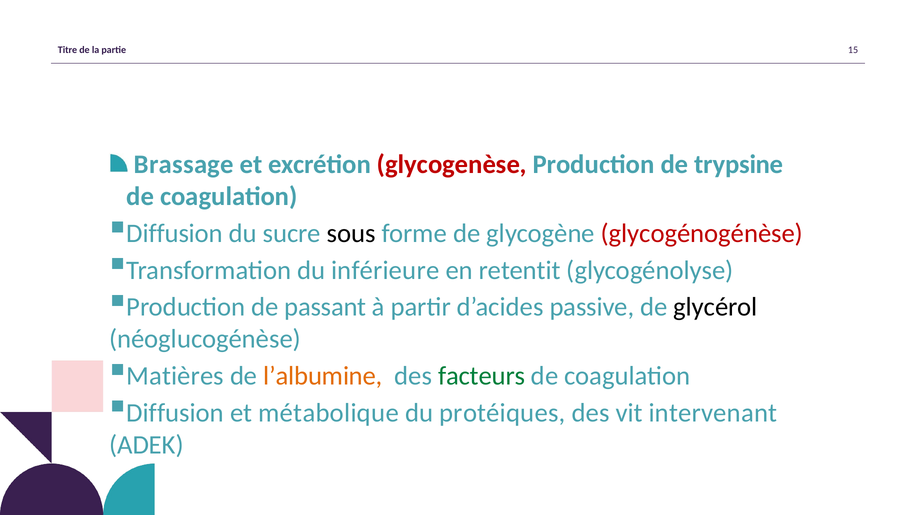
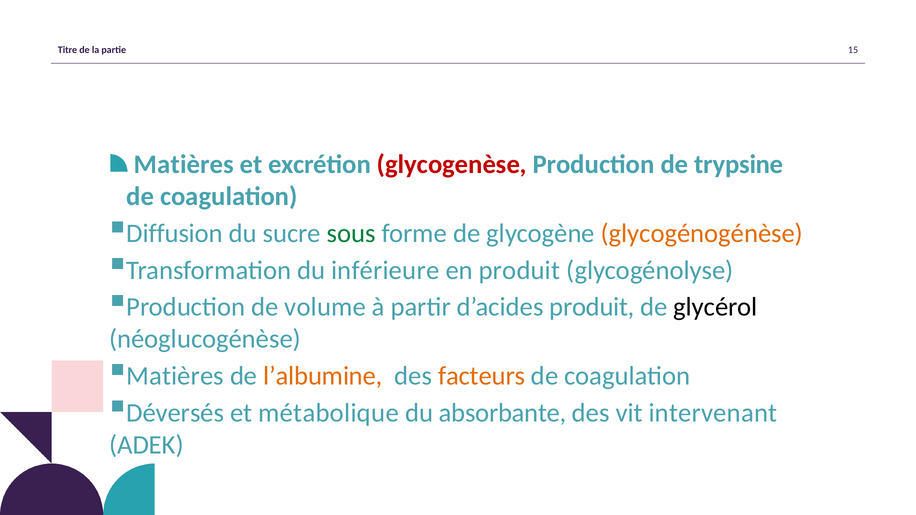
Brassage: Brassage -> Matières (184, 165)
sous colour: black -> green (351, 234)
glycogénogénèse colour: red -> orange (702, 234)
en retentit: retentit -> produit (519, 270)
passant: passant -> volume (325, 307)
d’acides passive: passive -> produit (592, 307)
facteurs colour: green -> orange (482, 376)
Diffusion: Diffusion -> Déversés (175, 413)
protéiques: protéiques -> absorbante (503, 413)
